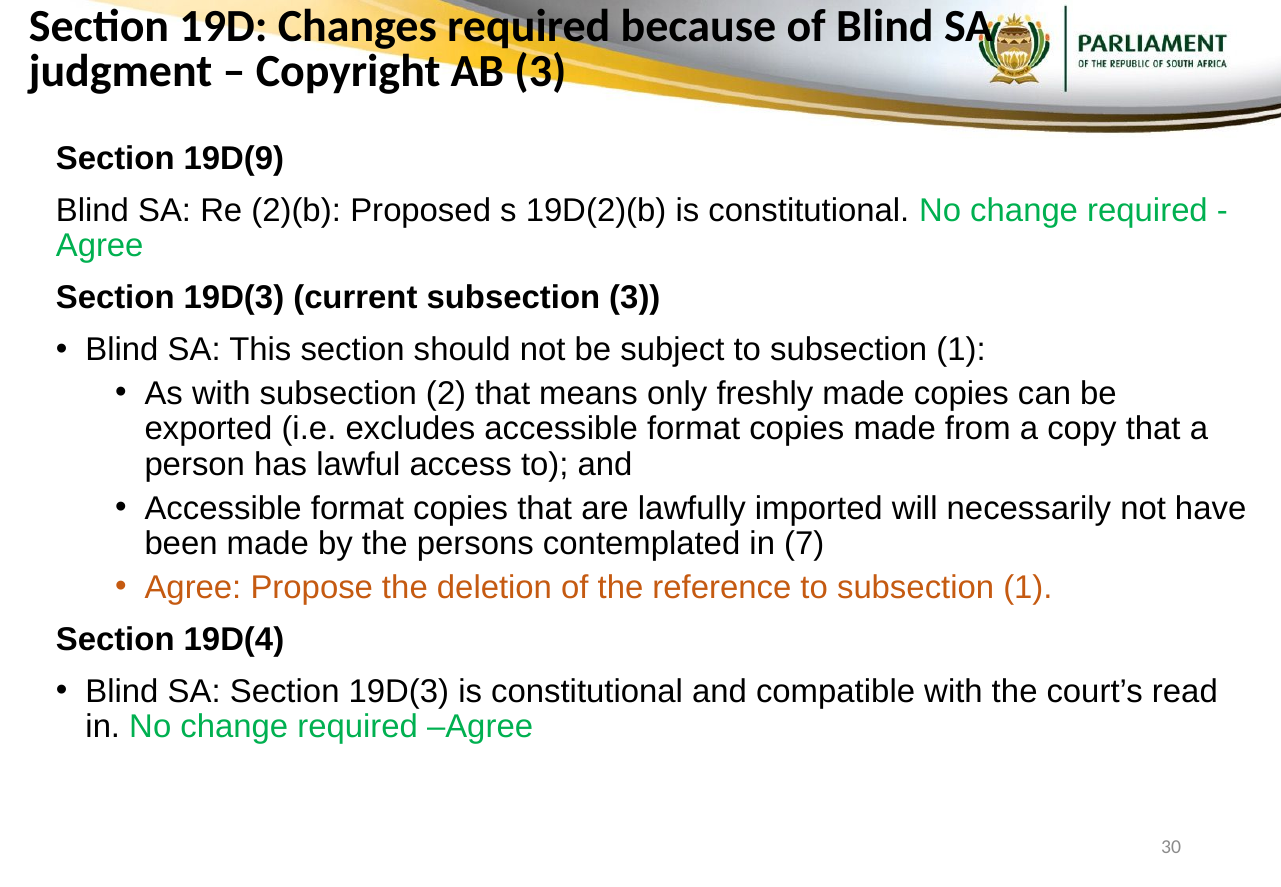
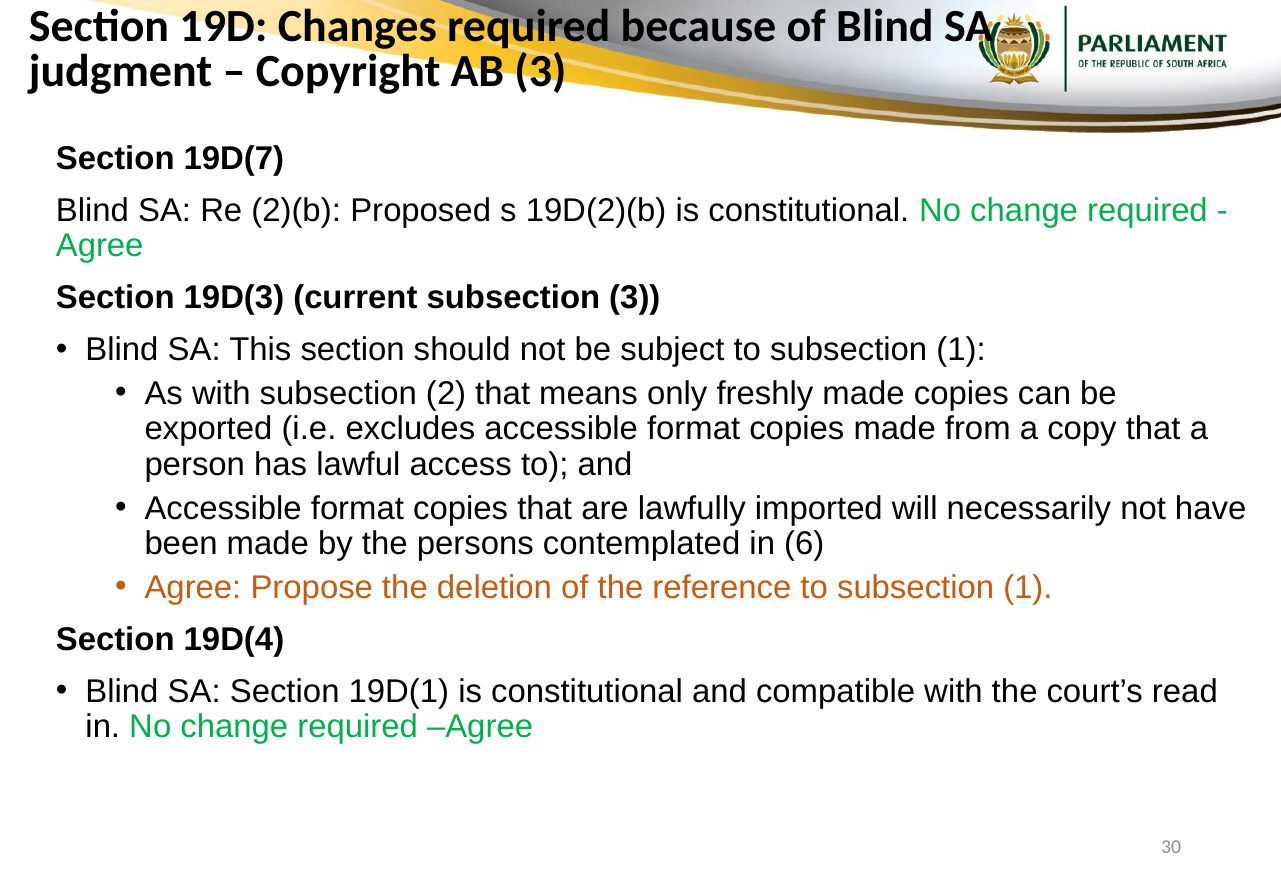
19D(9: 19D(9 -> 19D(7 (234, 158)
7: 7 -> 6 (804, 544)
SA Section 19D(3: 19D(3 -> 19D(1 (399, 691)
